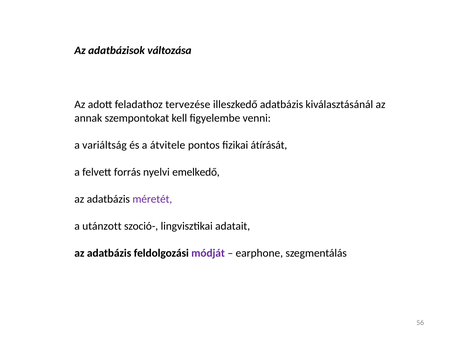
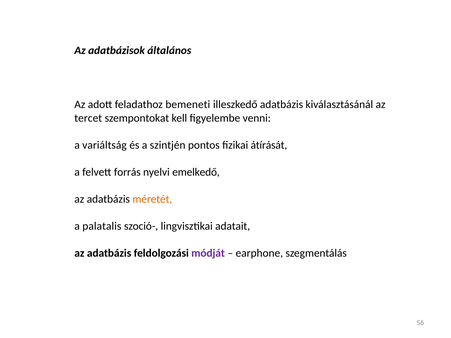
változása: változása -> általános (169, 50)
tervezése: tervezése -> bemeneti (188, 105)
annak: annak -> tercet (88, 118)
átvitele: átvitele -> szintjén (168, 145)
méretét colour: purple -> orange (152, 199)
utánzott: utánzott -> palatalis (102, 226)
